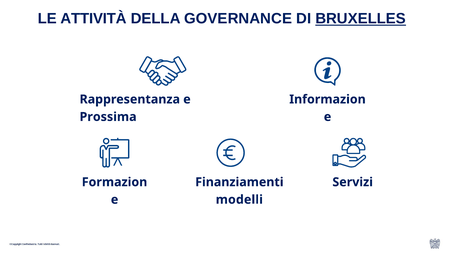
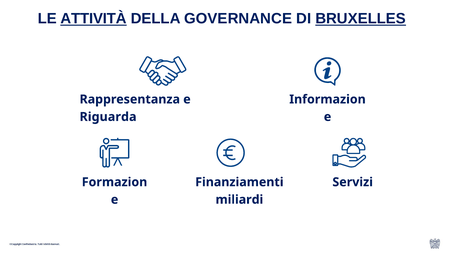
ATTIVITÀ underline: none -> present (94, 19)
Prossima: Prossima -> Riguarda (108, 117)
modelli: modelli -> miliardi (239, 199)
